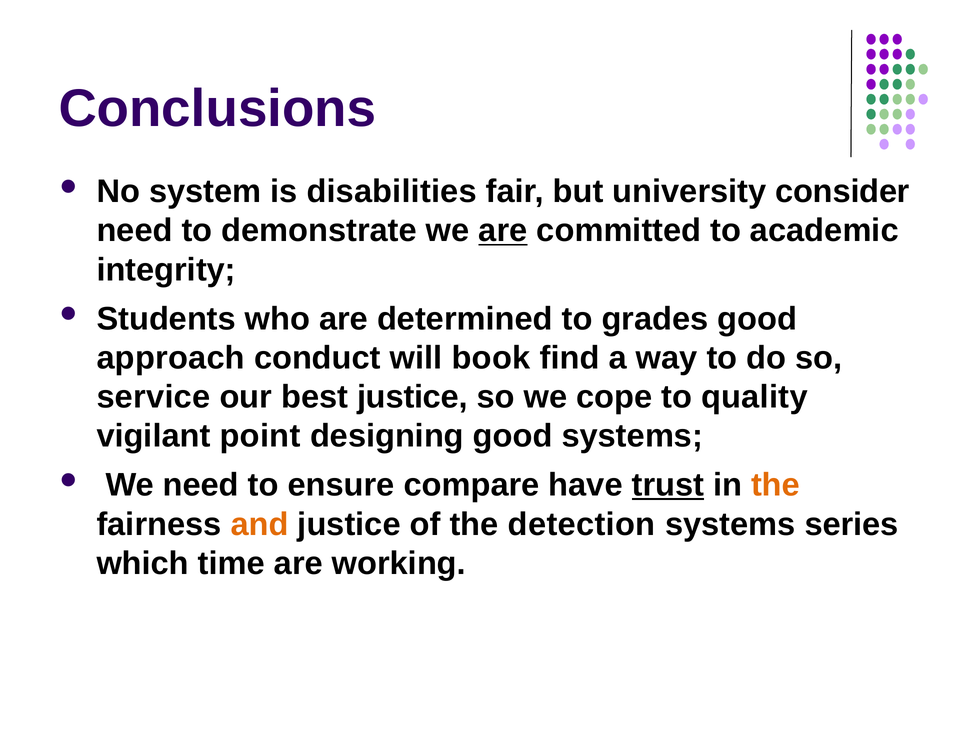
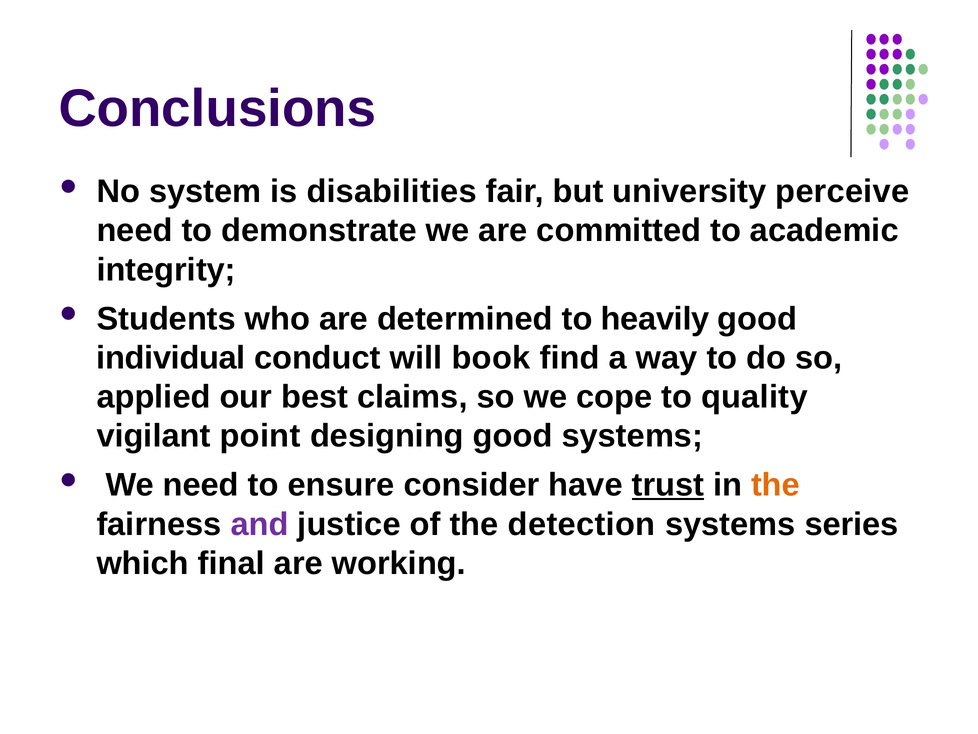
consider: consider -> perceive (842, 191)
are underline: present -> none (503, 231)
grades: grades -> heavily (655, 319)
approach: approach -> individual (171, 358)
service: service -> applied (154, 397)
best justice: justice -> claims (412, 397)
compare: compare -> consider (472, 485)
and colour: orange -> purple (259, 524)
time: time -> final (231, 563)
